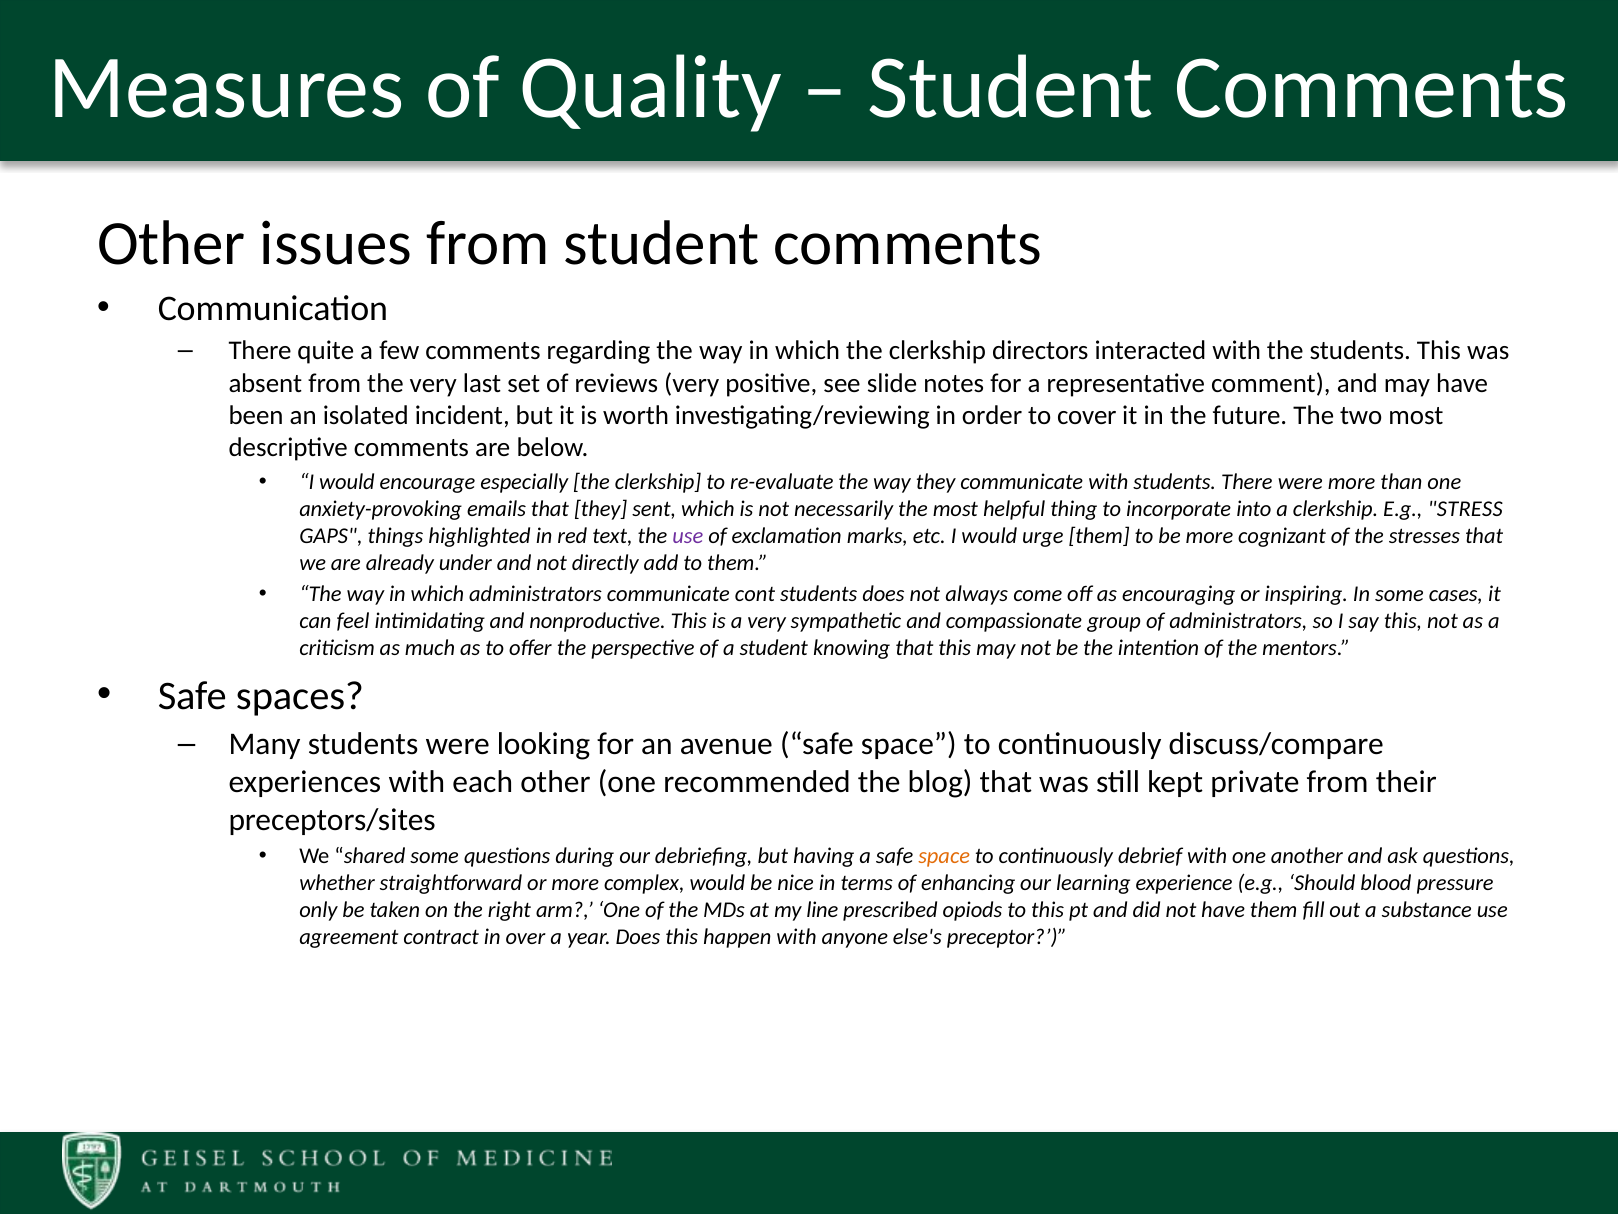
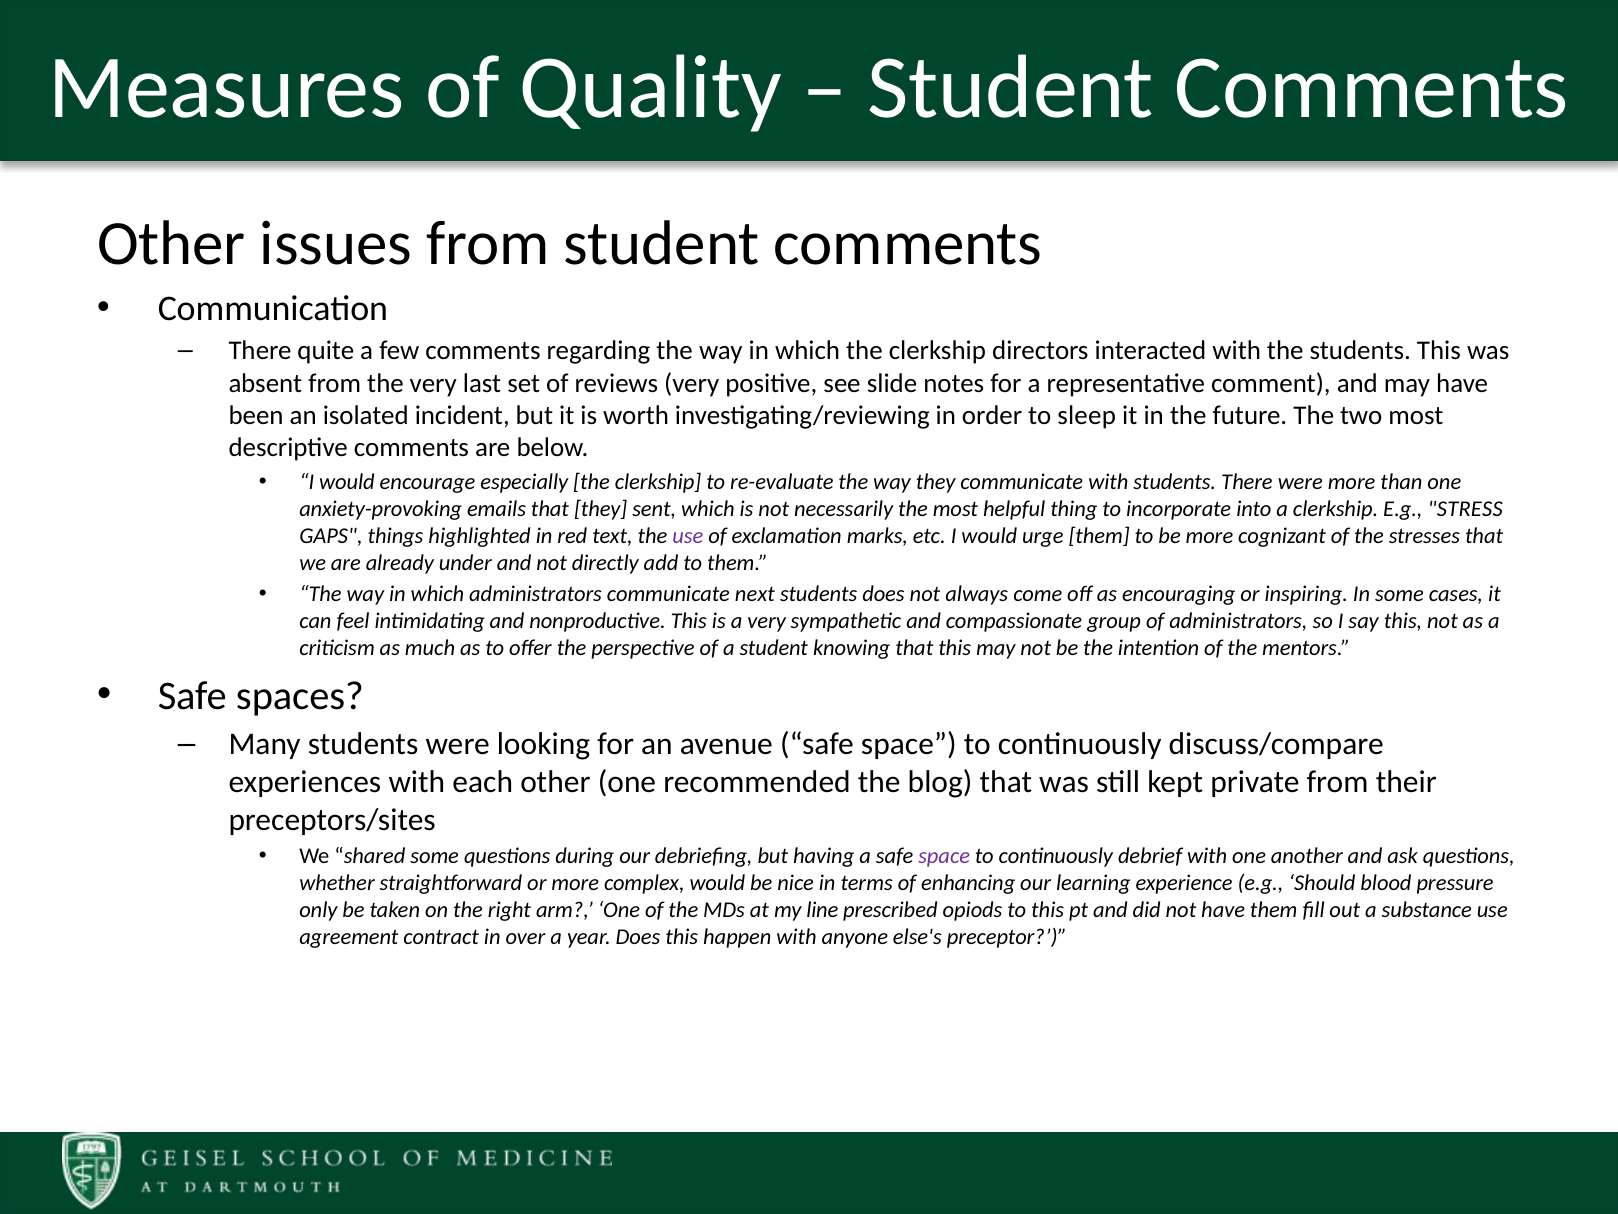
cover: cover -> sleep (1087, 415)
cont: cont -> next (755, 594)
space colour: orange -> purple (944, 856)
